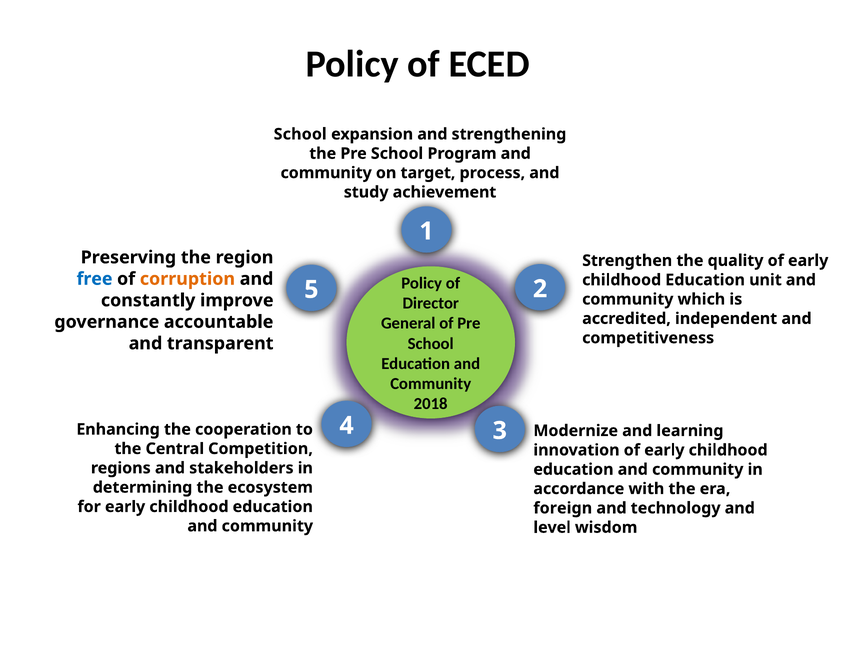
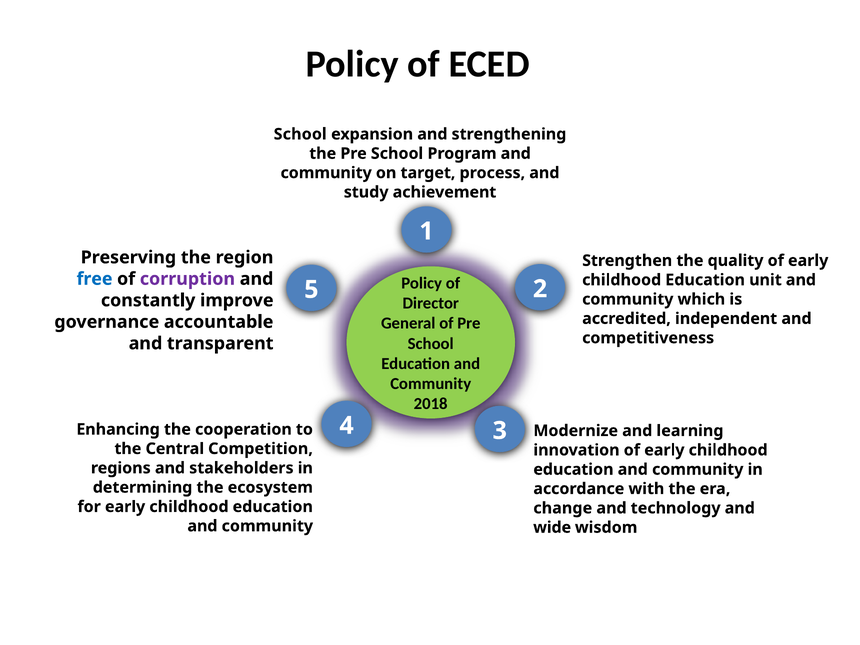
corruption colour: orange -> purple (187, 279)
foreign: foreign -> change (563, 508)
level: level -> wide (552, 527)
